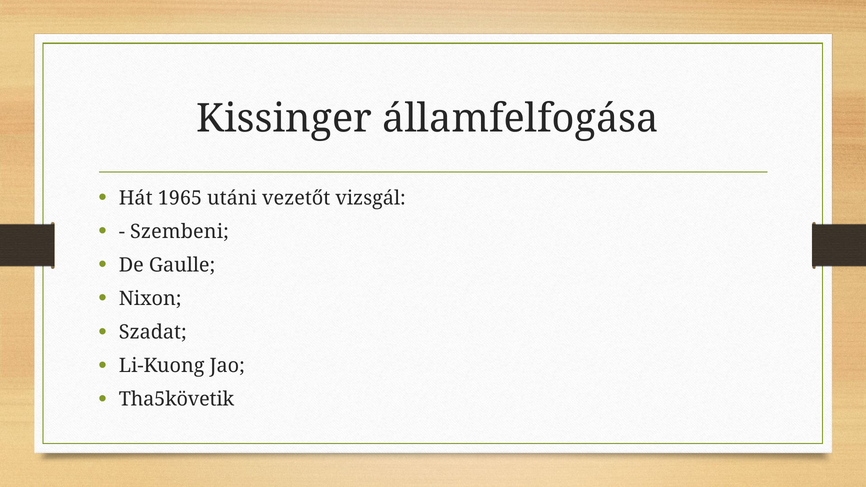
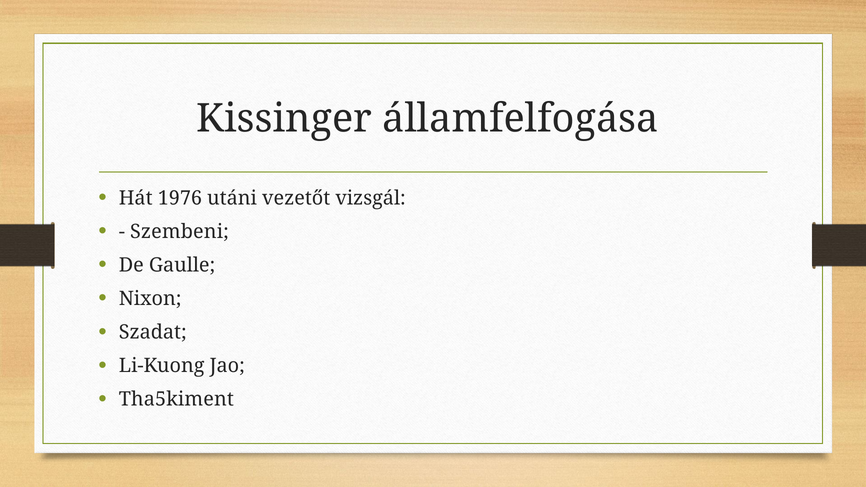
1965: 1965 -> 1976 (180, 198)
Tha5követik: Tha5követik -> Tha5kiment (176, 399)
